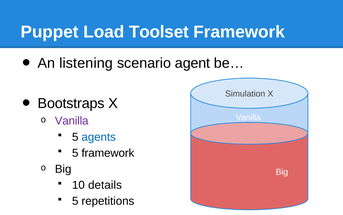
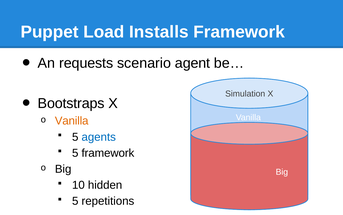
Toolset: Toolset -> Installs (159, 32)
listening: listening -> requests (86, 63)
Vanilla colour: purple -> orange (72, 121)
details: details -> hidden (105, 185)
